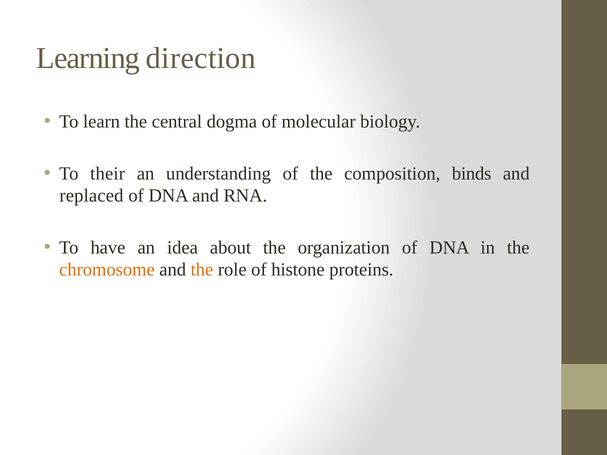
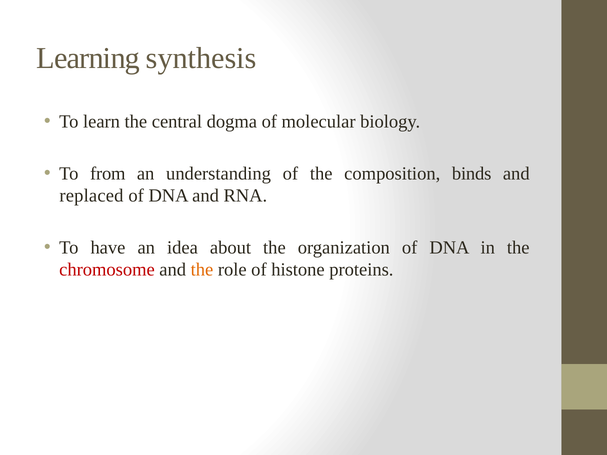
direction: direction -> synthesis (201, 58)
their: their -> from (108, 174)
chromosome colour: orange -> red (107, 270)
